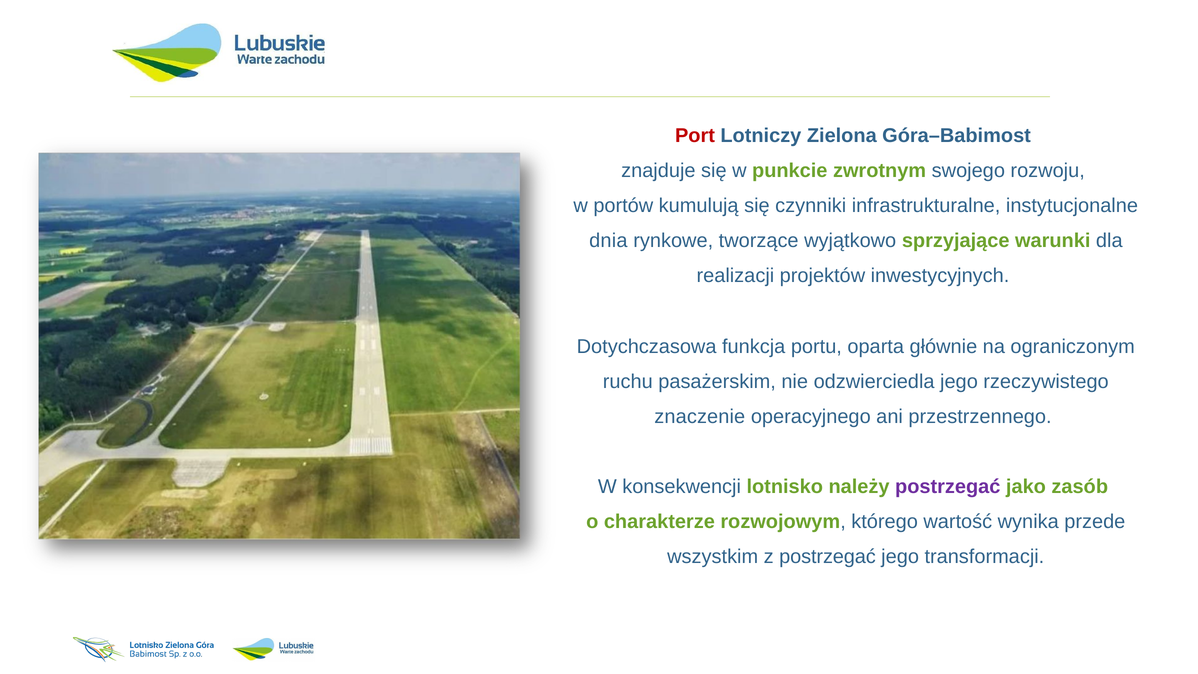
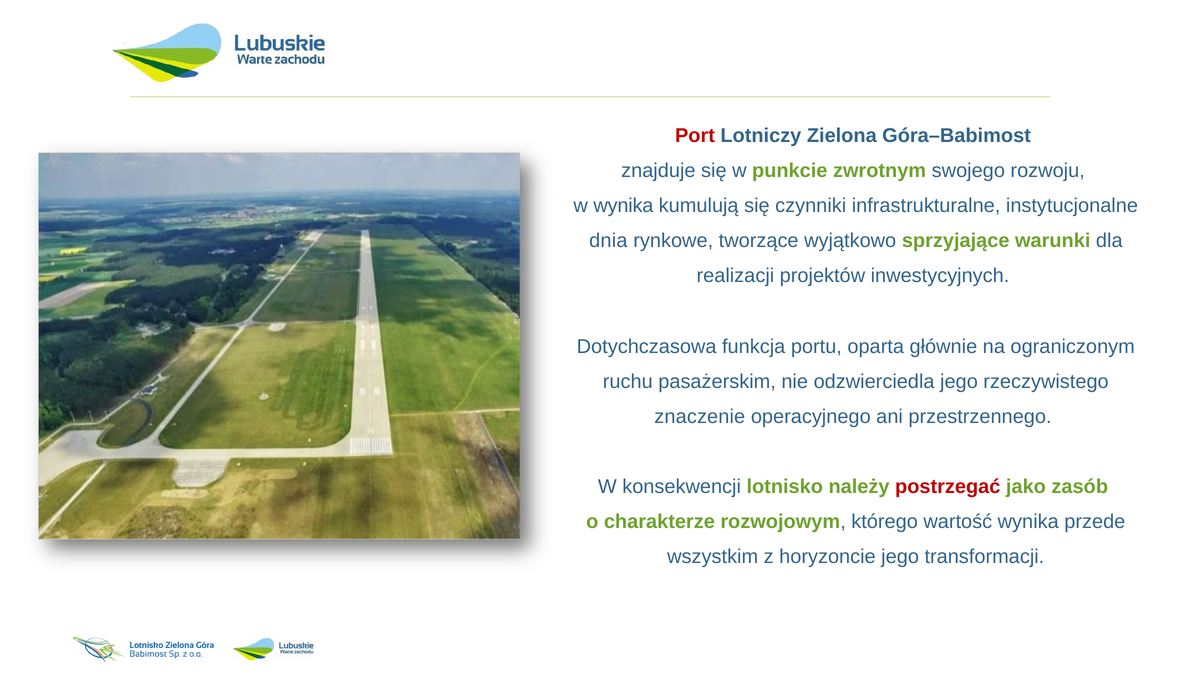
w portów: portów -> wynika (623, 206)
postrzegać colour: purple -> red (948, 487)
z postrzegać: postrzegać -> horyzoncie (827, 557)
